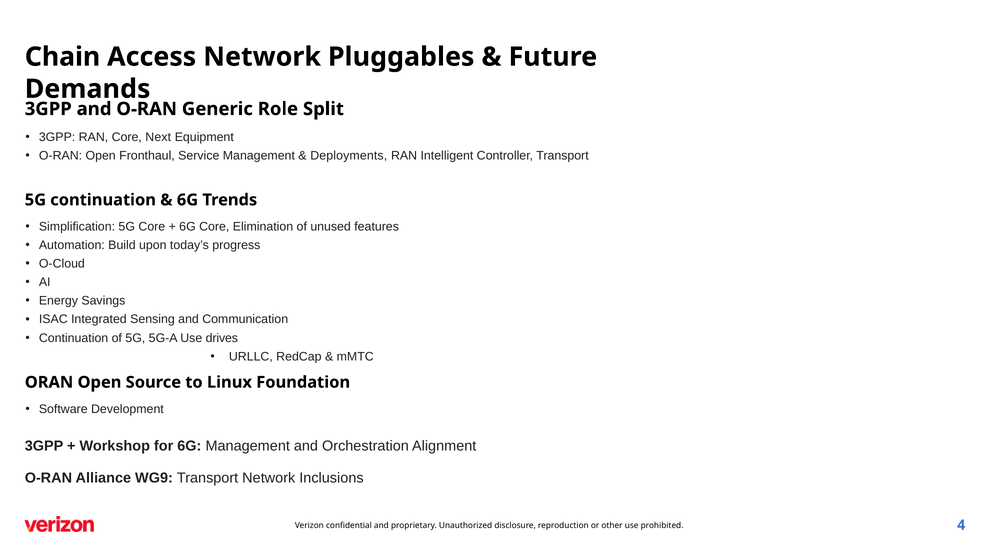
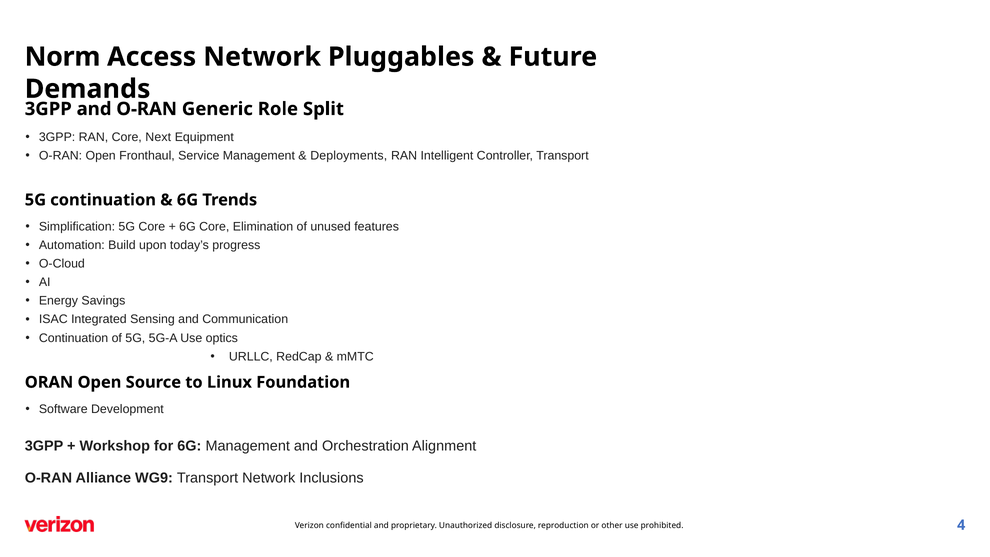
Chain: Chain -> Norm (63, 57)
drives: drives -> optics (222, 338)
